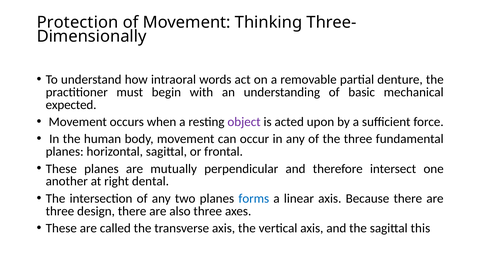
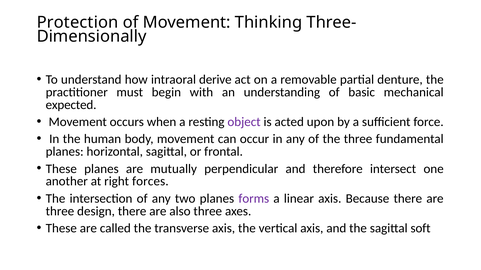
words: words -> derive (215, 80)
dental: dental -> forces (150, 182)
forms colour: blue -> purple (254, 199)
this: this -> soft (421, 229)
